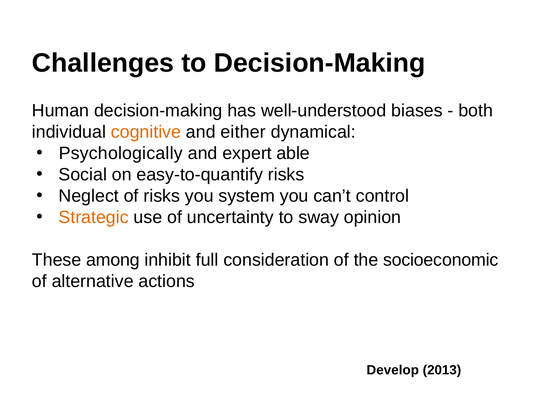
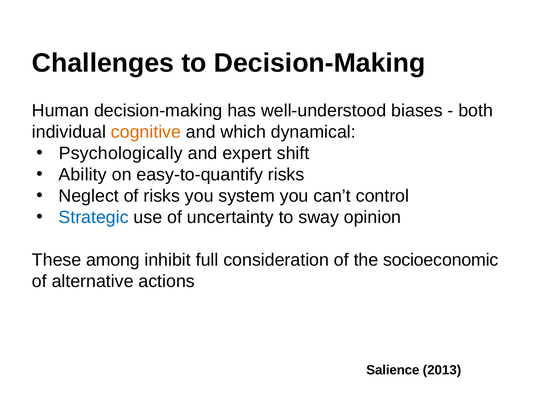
either: either -> which (243, 132)
able: able -> shift (293, 153)
Social: Social -> Ability (83, 174)
Strategic colour: orange -> blue (94, 217)
Develop: Develop -> Salience (393, 370)
